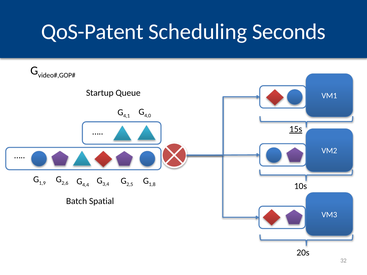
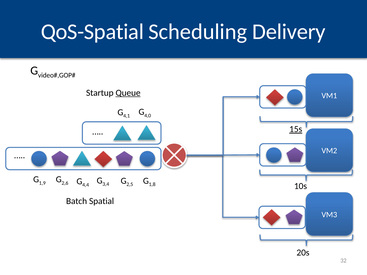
QoS-Patent: QoS-Patent -> QoS-Spatial (92, 32)
Seconds: Seconds -> Delivery (289, 32)
Queue underline: none -> present (128, 93)
